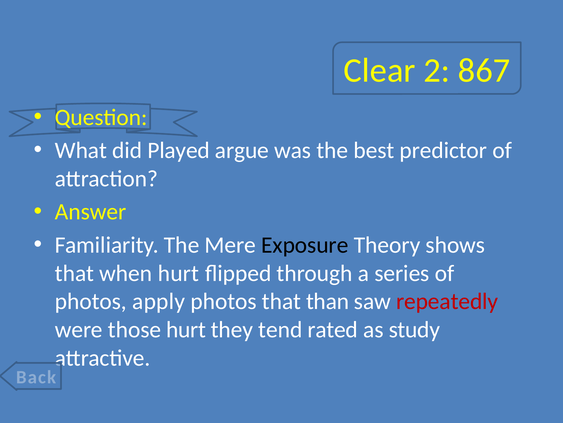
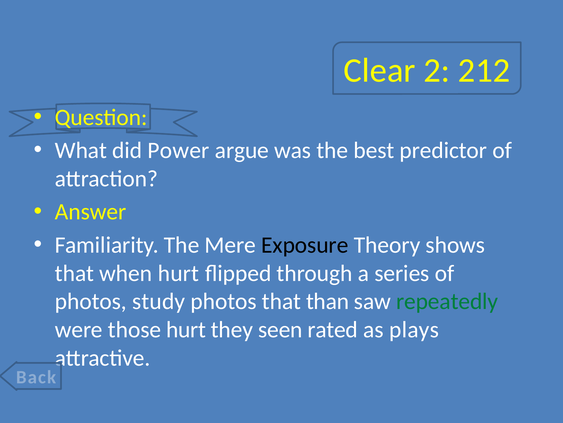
867: 867 -> 212 (484, 70)
Played: Played -> Power (178, 150)
apply: apply -> study (159, 301)
repeatedly colour: red -> green (447, 301)
tend: tend -> seen (280, 329)
study: study -> plays (414, 329)
